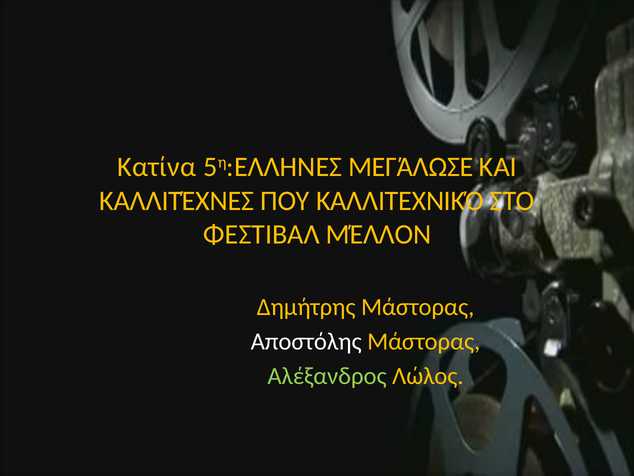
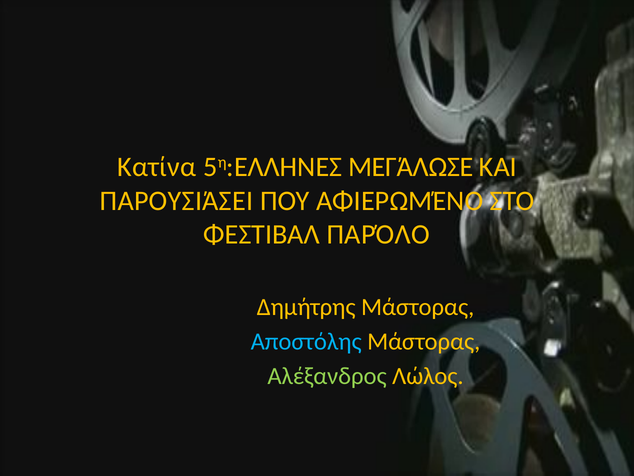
ΚΑΛΛΙΤΈΧΝΕΣ: ΚΑΛΛΙΤΈΧΝΕΣ -> ΠΑΡΟΥΣΙΆΣΕΙ (176, 201)
ΚΑΛΛΙΤΕΧΝΙΚΌ: ΚΑΛΛΙΤΕΧΝΙΚΌ -> ΑΦΙΕΡΩΜΈΝΟ (400, 201)
ΜΈΛΛΟΝ: ΜΈΛΛΟΝ -> ΠΑΡΌΛΟ (378, 234)
Αποστόλης colour: white -> light blue (306, 341)
